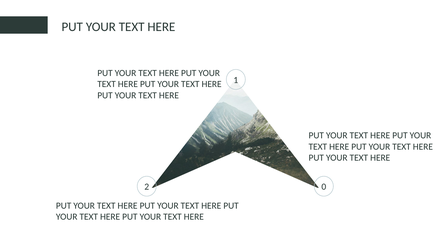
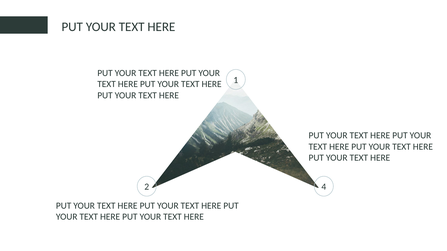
0: 0 -> 4 (324, 187)
